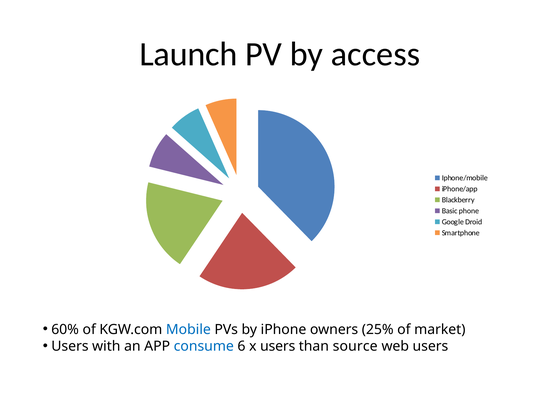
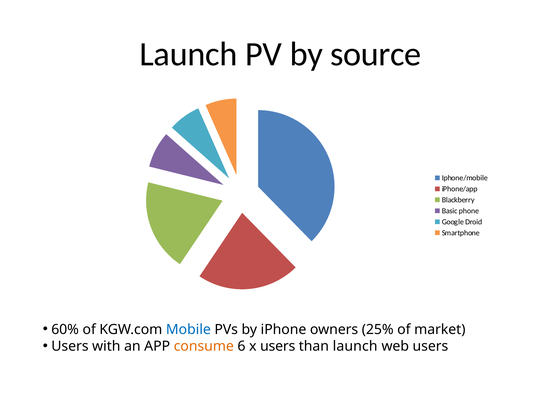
access: access -> source (376, 54)
consume colour: blue -> orange (204, 346)
than source: source -> launch (355, 346)
